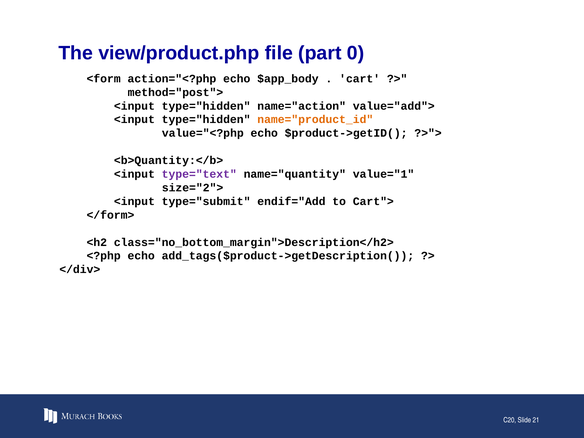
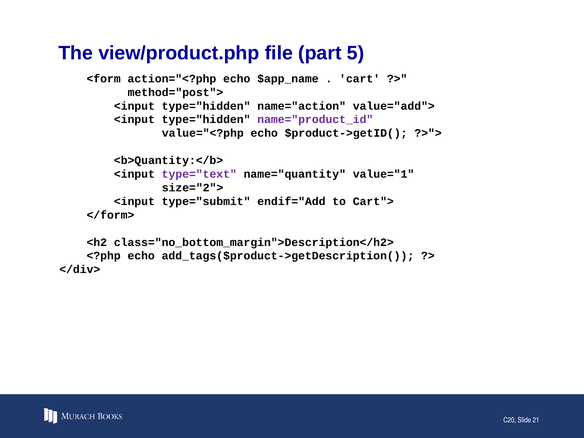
0: 0 -> 5 (356, 53)
$app_body: $app_body -> $app_name (288, 79)
name="product_id colour: orange -> purple (315, 120)
